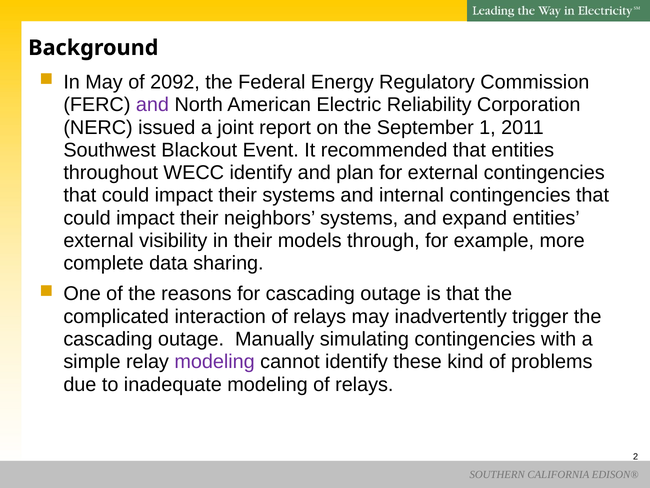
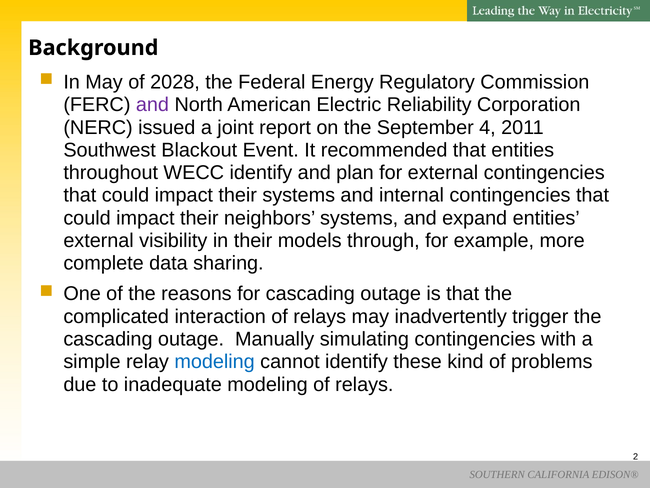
2092: 2092 -> 2028 (175, 82)
1: 1 -> 4 (487, 127)
modeling colour: purple -> blue (215, 361)
